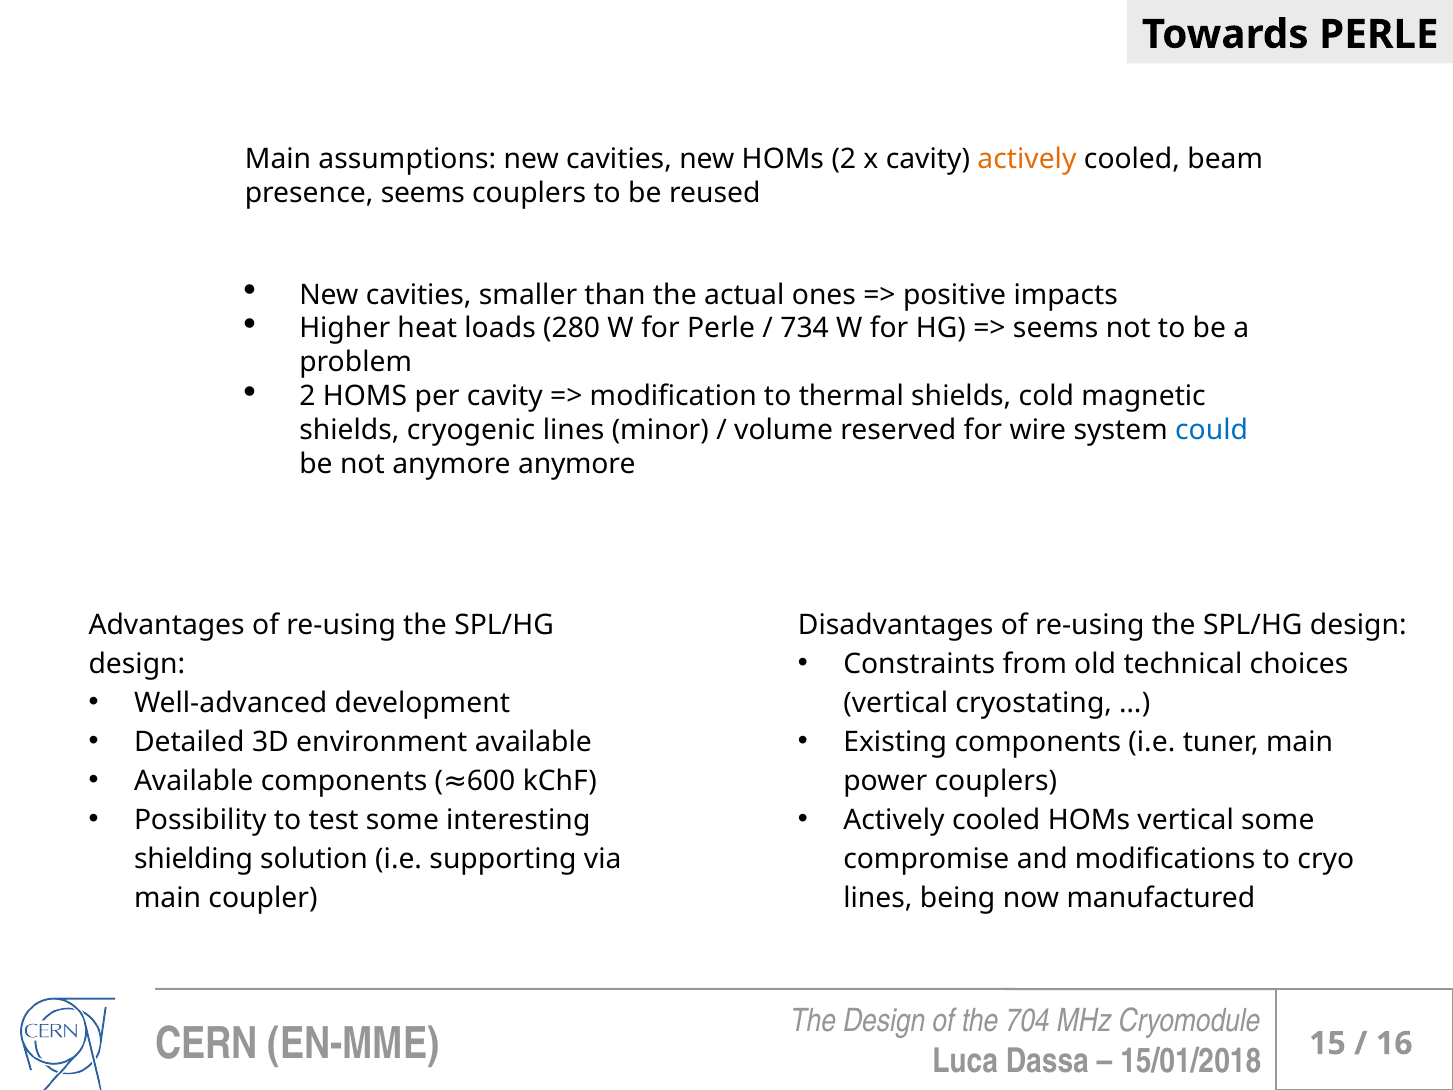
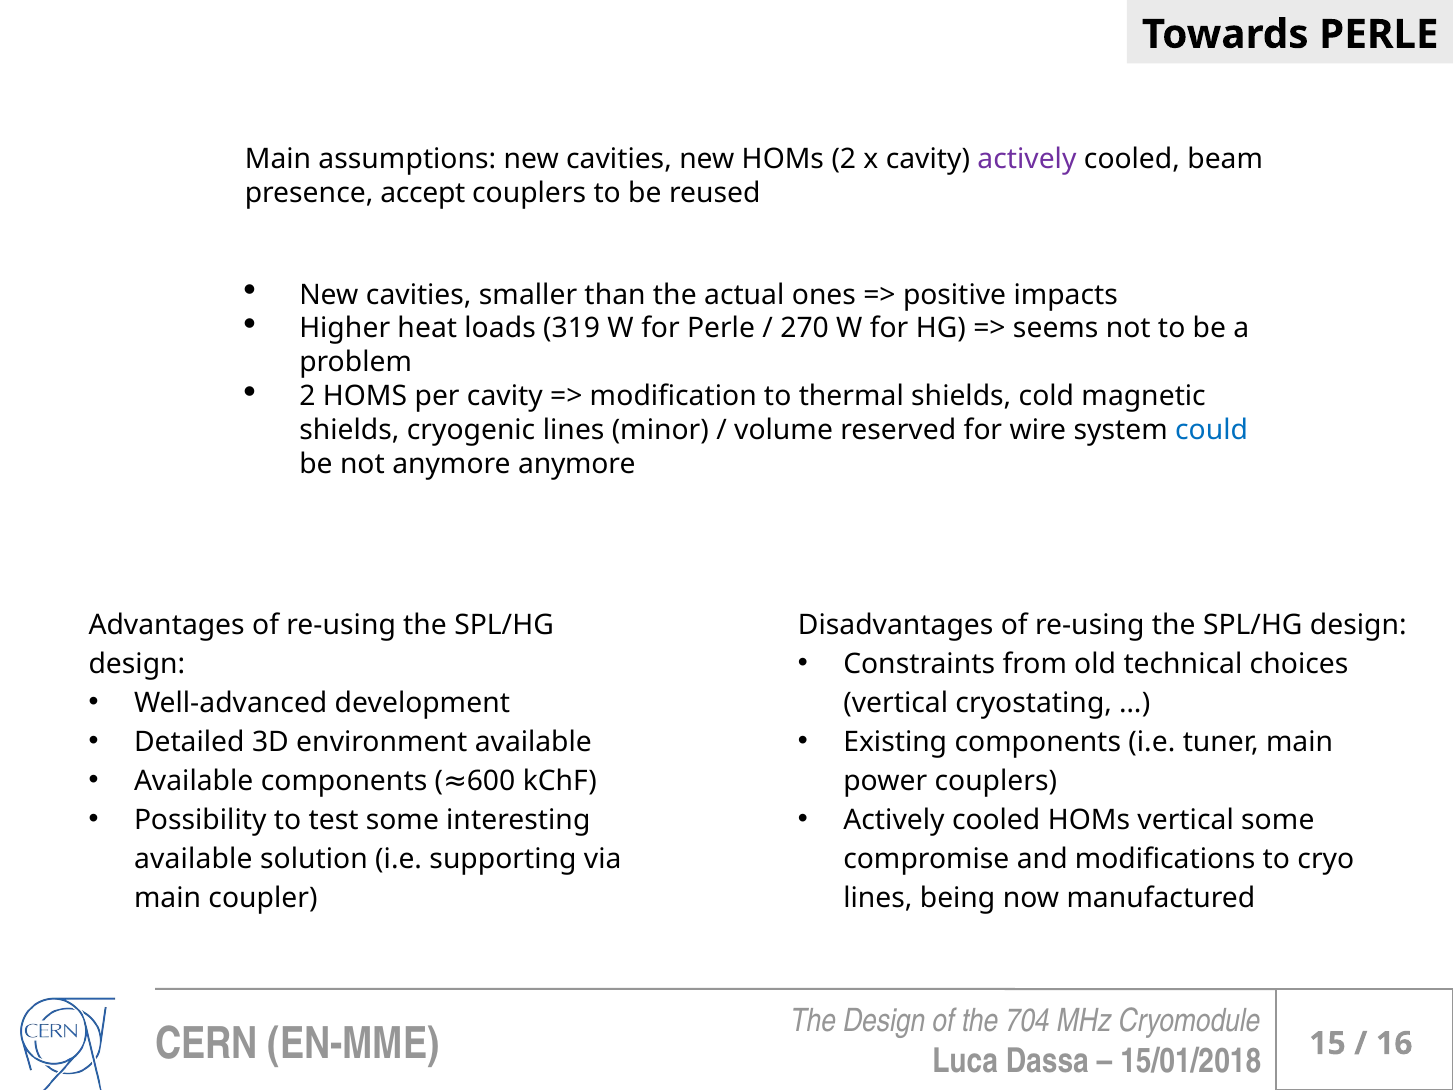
actively colour: orange -> purple (1027, 159)
presence seems: seems -> accept (423, 193)
280: 280 -> 319 (572, 329)
734: 734 -> 270 (805, 329)
shielding: shielding -> available (193, 859)
